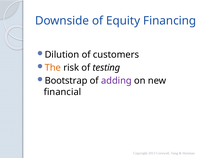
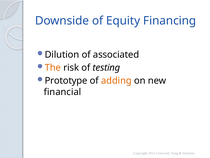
customers: customers -> associated (116, 55)
Bootstrap: Bootstrap -> Prototype (66, 80)
adding colour: purple -> orange (116, 80)
